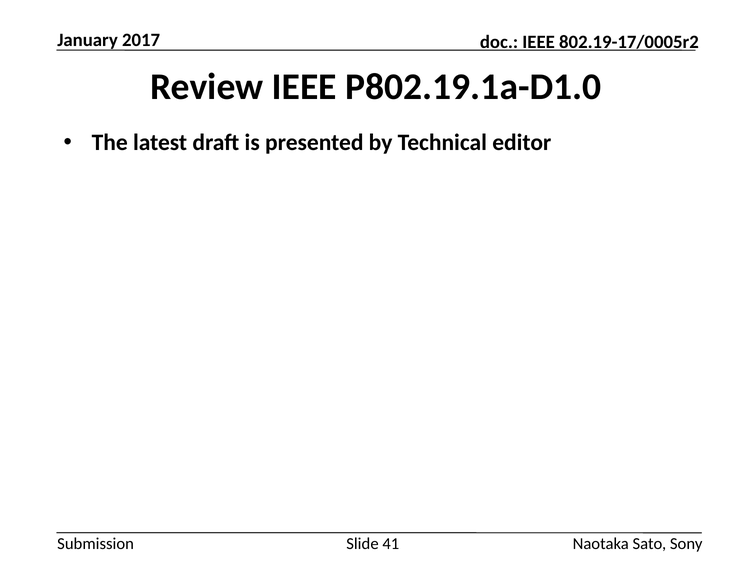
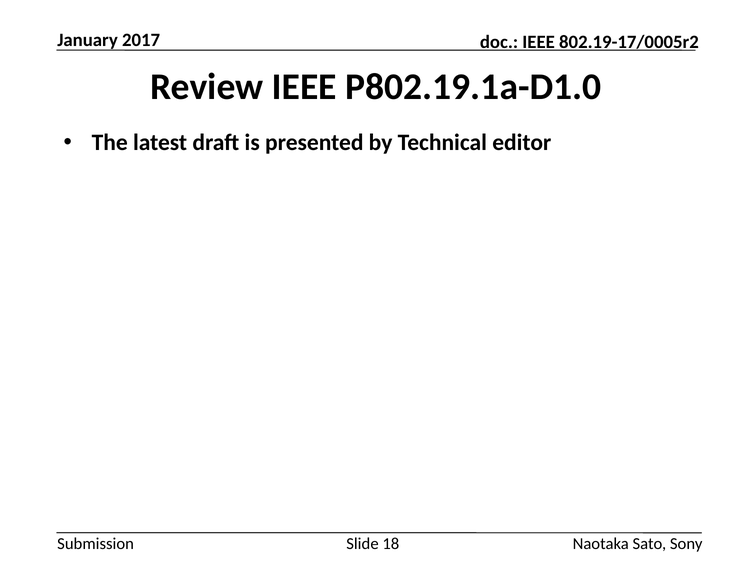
41: 41 -> 18 (391, 544)
